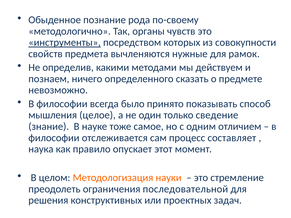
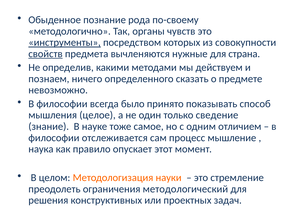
свойств underline: none -> present (45, 54)
рамок: рамок -> страна (244, 54)
составляет: составляет -> мышление (232, 138)
последовательной: последовательной -> методологический (185, 189)
